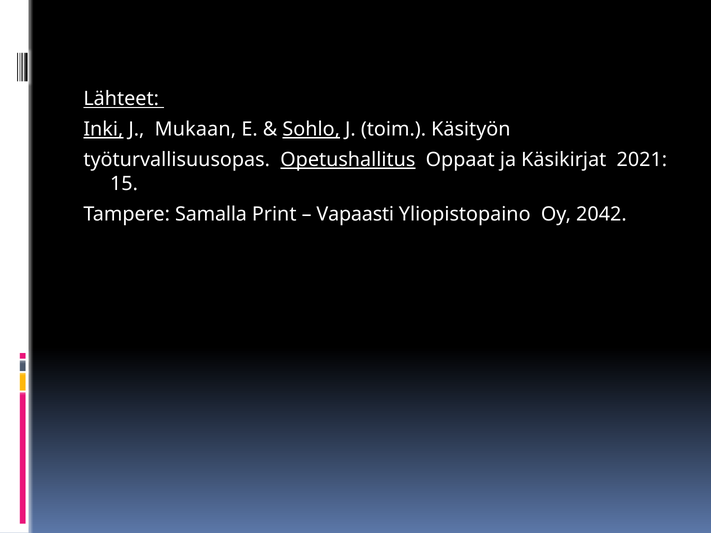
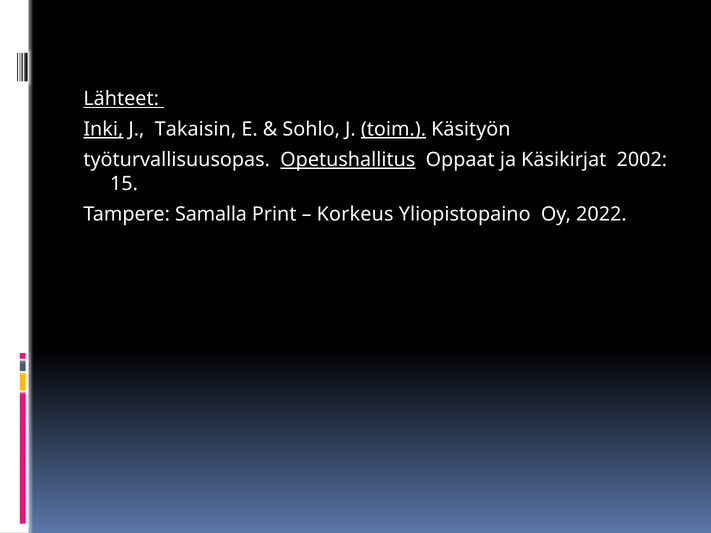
Mukaan: Mukaan -> Takaisin (195, 129)
Sohlo underline: present -> none (311, 129)
toim underline: none -> present (393, 129)
2021: 2021 -> 2002 (642, 160)
Vapaasti: Vapaasti -> Korkeus (355, 214)
2042: 2042 -> 2022 (601, 214)
